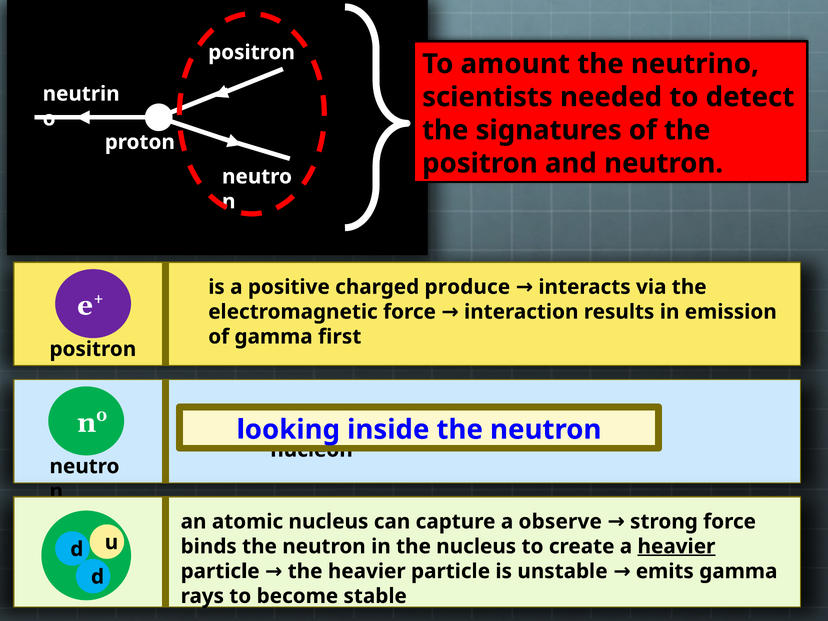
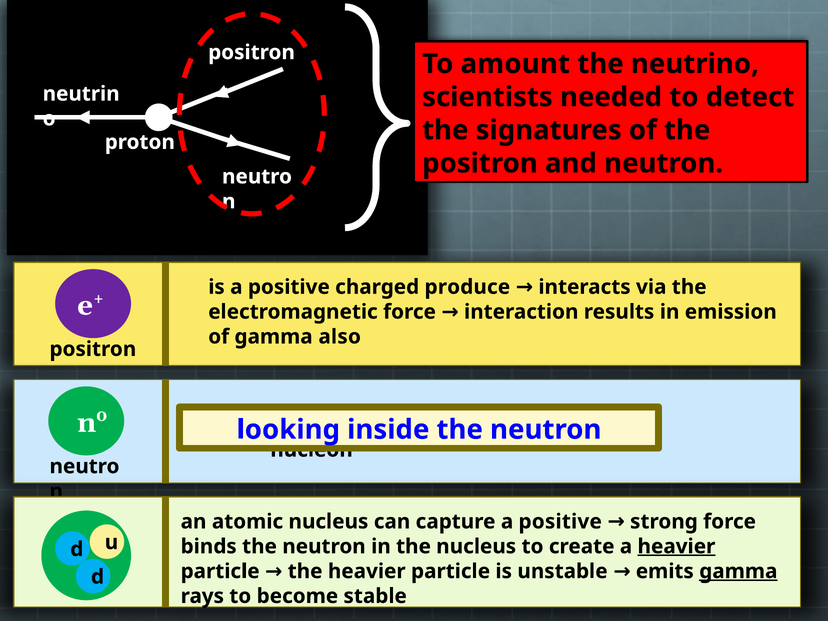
first: first -> also (340, 337)
capture a observe: observe -> positive (560, 522)
gamma underline: none -> present (738, 571)
